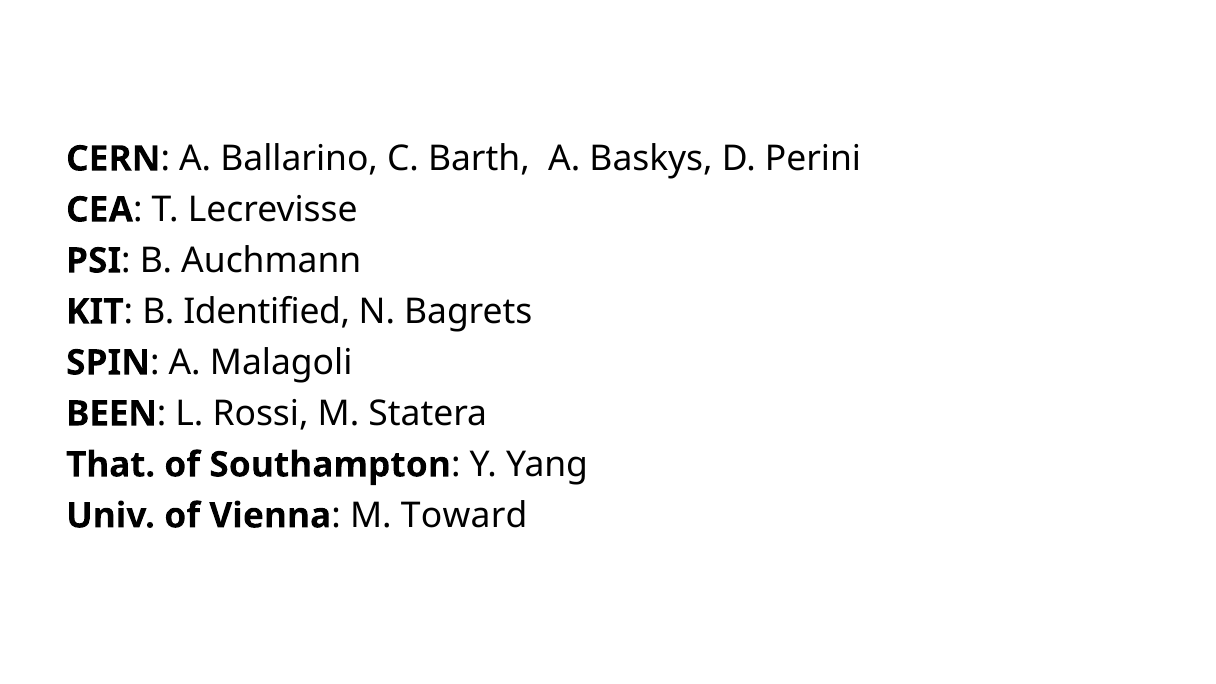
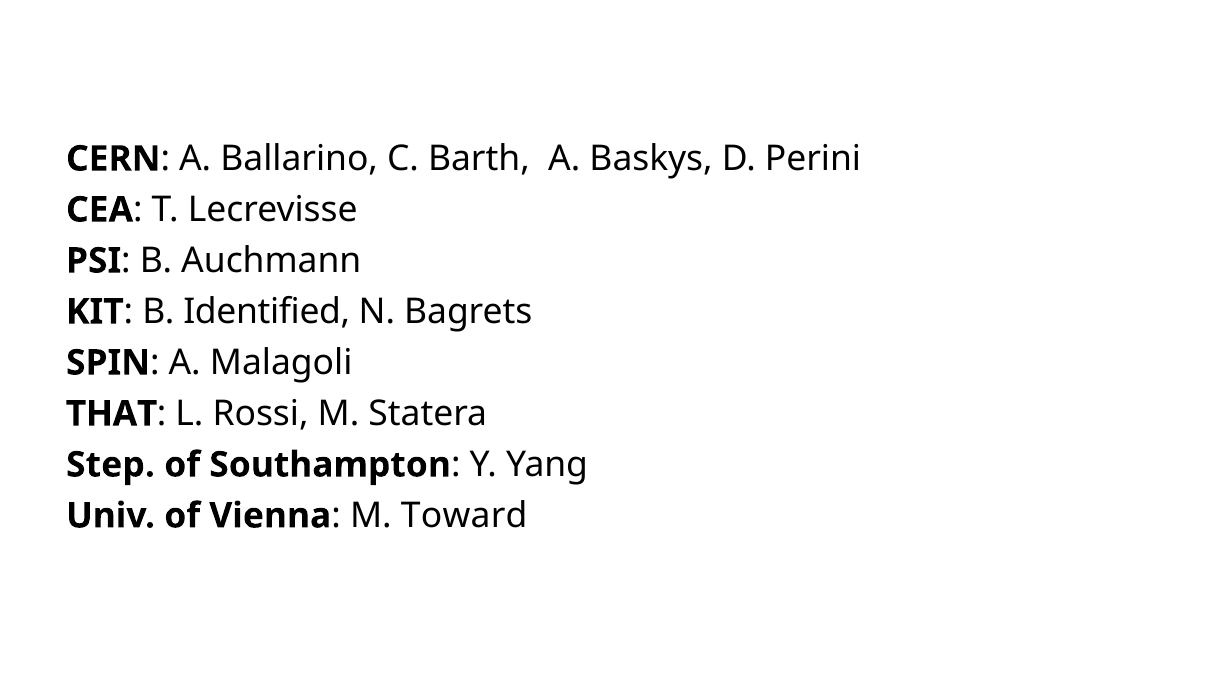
BEEN: BEEN -> THAT (112, 414)
That: That -> Step (110, 465)
